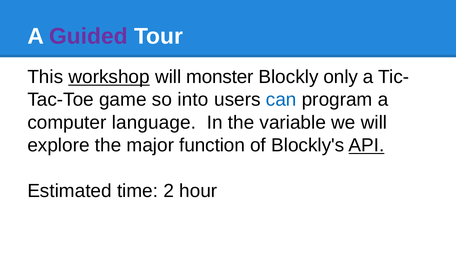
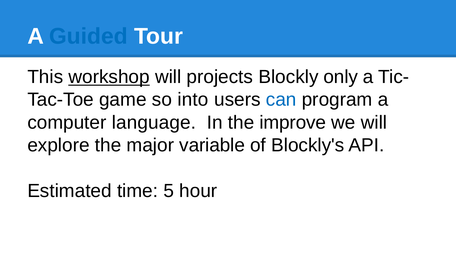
Guided colour: purple -> blue (88, 36)
monster: monster -> projects (220, 77)
variable: variable -> improve (293, 123)
function: function -> variable (212, 146)
API underline: present -> none (367, 146)
2: 2 -> 5 (169, 191)
